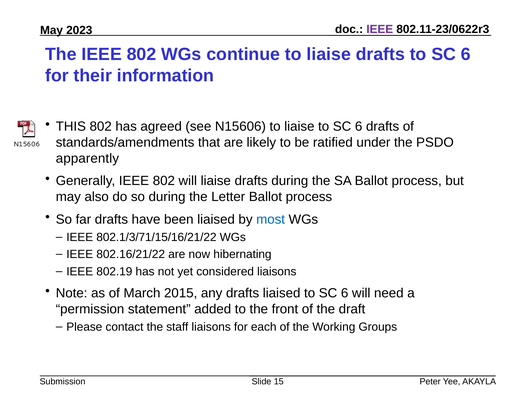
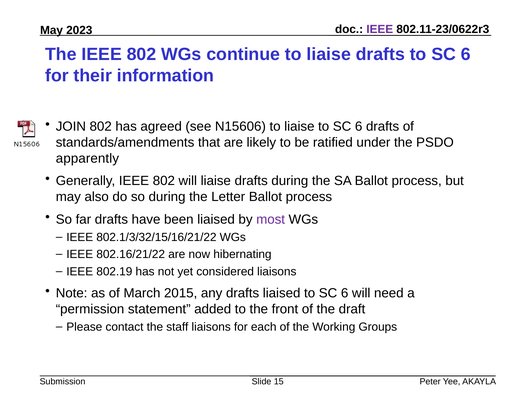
THIS: THIS -> JOIN (71, 127)
most colour: blue -> purple (271, 220)
802.1/3/71/15/16/21/22: 802.1/3/71/15/16/21/22 -> 802.1/3/32/15/16/21/22 (156, 237)
